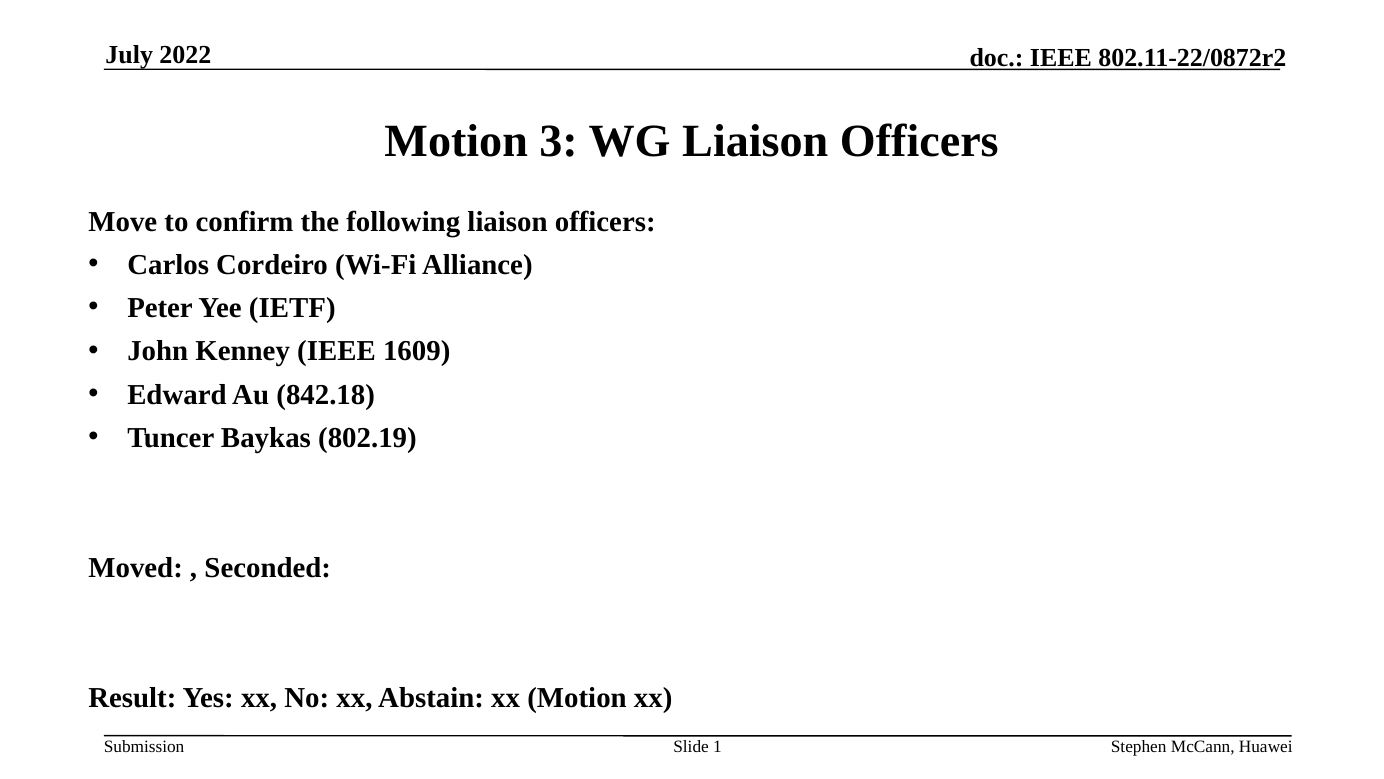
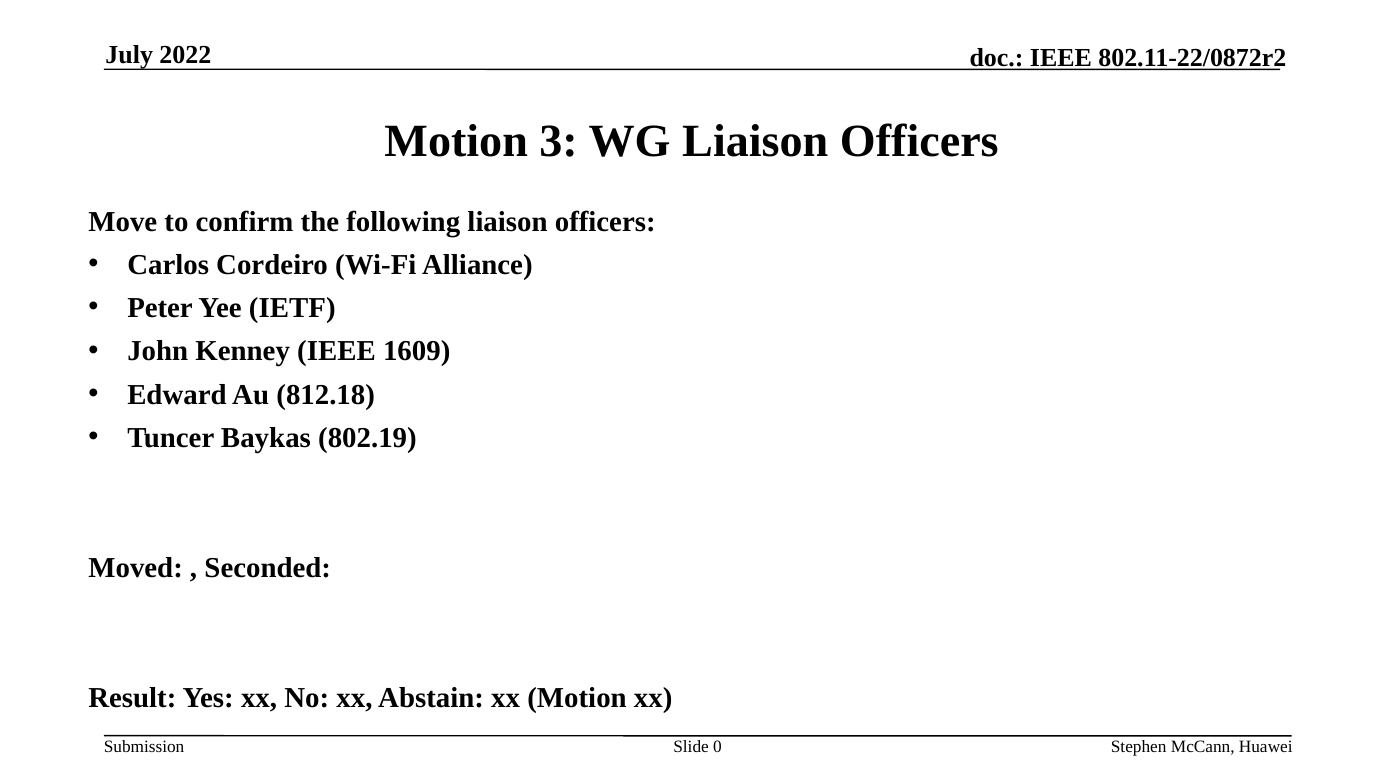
842.18: 842.18 -> 812.18 (326, 394)
1: 1 -> 0 (718, 747)
